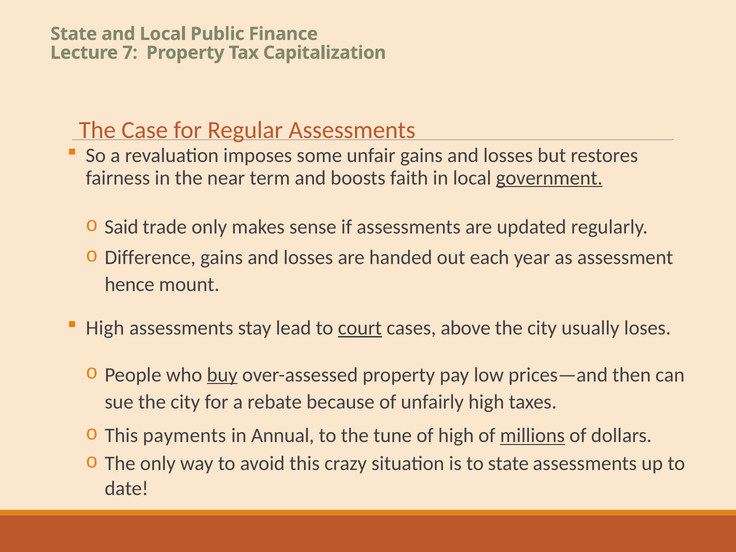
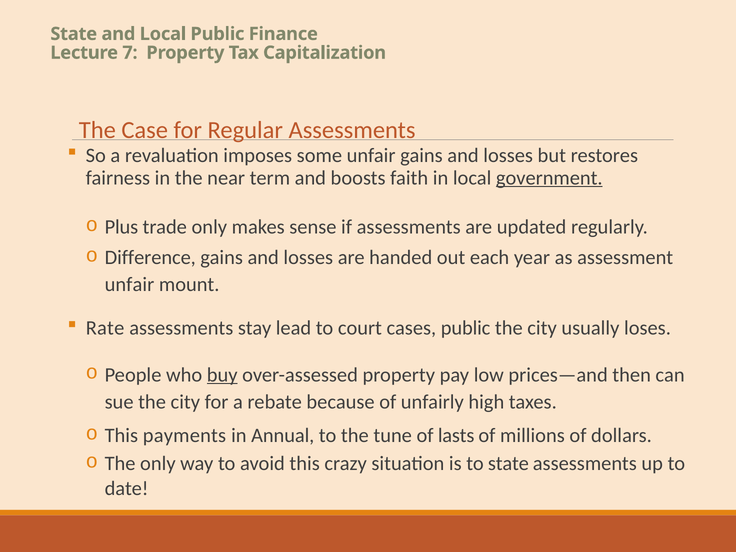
Said: Said -> Plus (121, 227)
hence: hence -> unfair (129, 285)
High: High -> Rate (105, 328)
court underline: present -> none (360, 328)
cases above: above -> public (466, 328)
of high: high -> lasts (456, 436)
millions underline: present -> none (532, 436)
